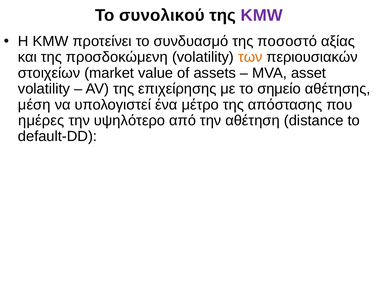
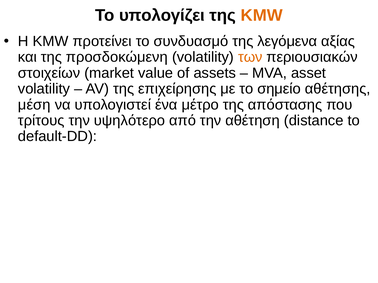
συνολικού: συνολικού -> υπολογίζει (162, 15)
KMW colour: purple -> orange (262, 15)
ποσοστό: ποσοστό -> λεγόμενα (287, 41)
ημέρες: ημέρες -> τρίτους (41, 121)
